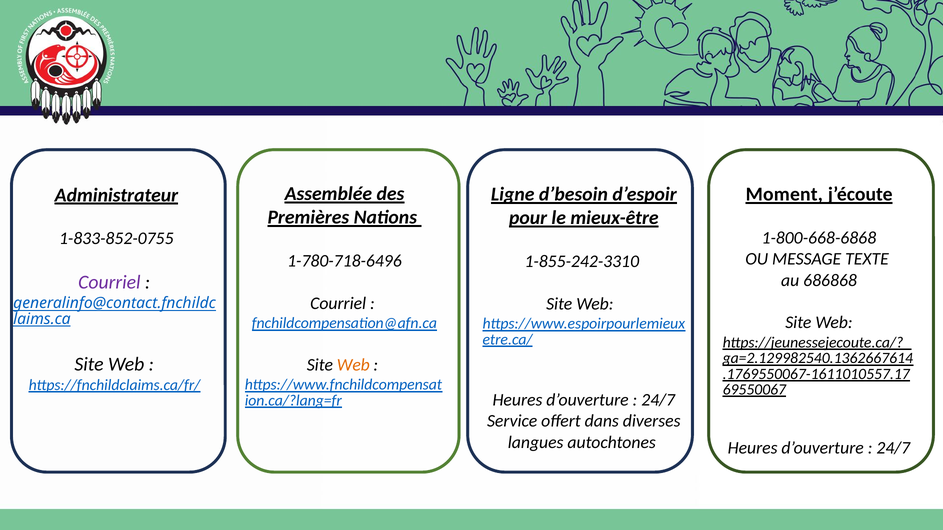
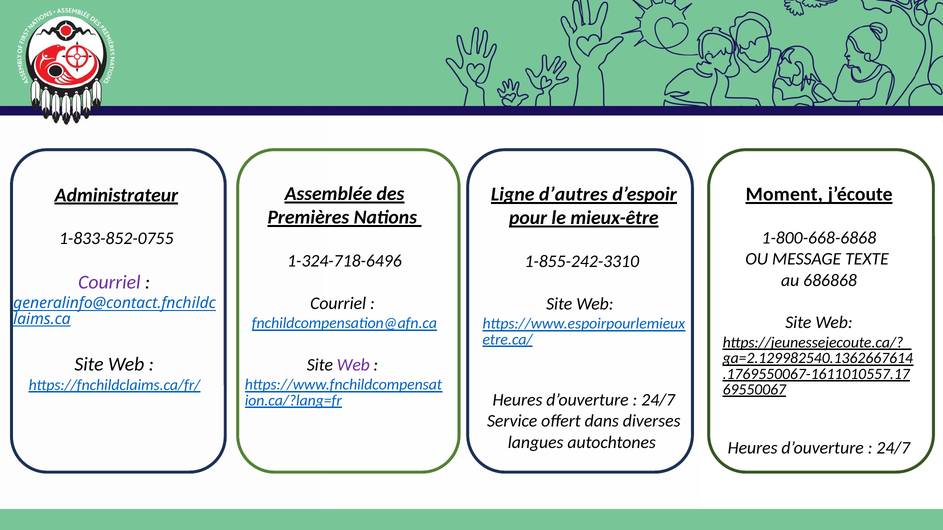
d’besoin: d’besoin -> d’autres (573, 195)
1-780-718-6496: 1-780-718-6496 -> 1-324-718-6496 (344, 261)
Web colour: orange -> purple (353, 365)
